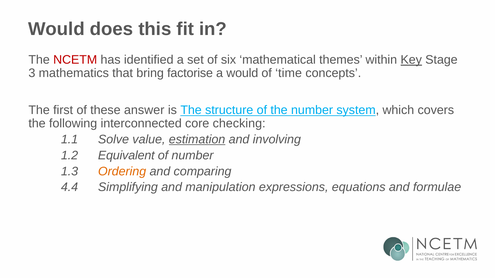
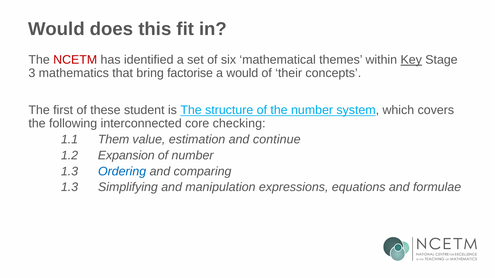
time: time -> their (289, 73)
answer: answer -> student (144, 110)
Solve: Solve -> Them (114, 140)
estimation underline: present -> none (197, 140)
involving: involving -> continue (277, 140)
Equivalent: Equivalent -> Expansion (126, 156)
Ordering colour: orange -> blue (122, 172)
4.4: 4.4 -> 1.3 (70, 187)
